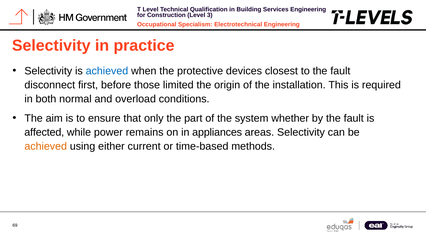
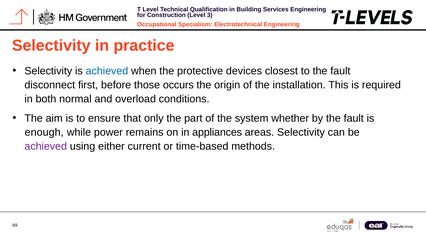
limited: limited -> occurs (178, 85)
affected: affected -> enough (44, 132)
achieved colour: orange -> purple (46, 146)
